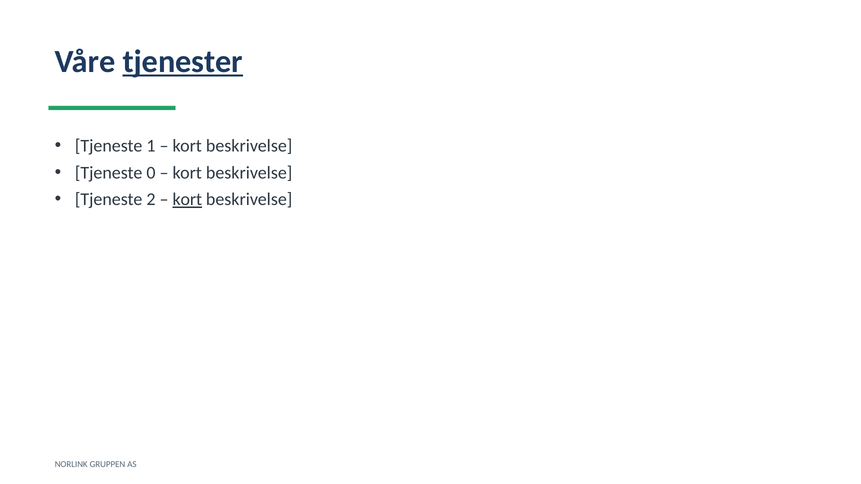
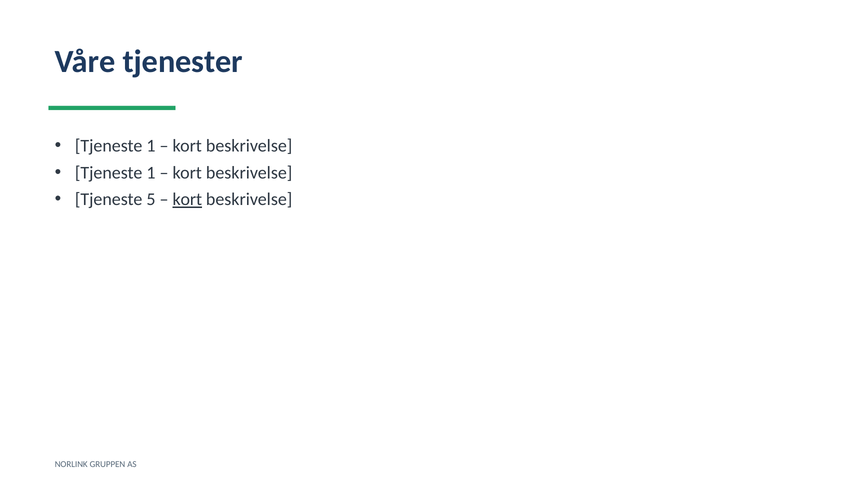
tjenester underline: present -> none (183, 61)
0: 0 -> 1 (151, 173)
2: 2 -> 5 (151, 200)
